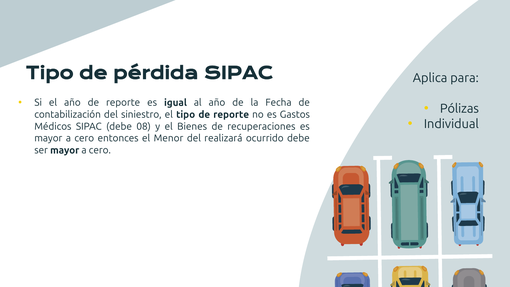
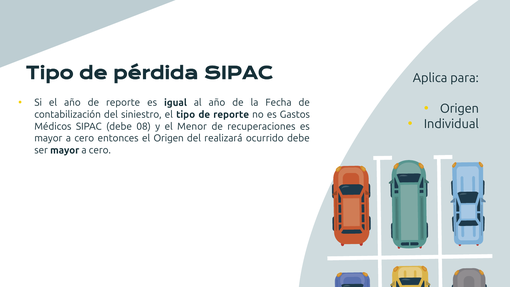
Pólizas: Pólizas -> Origen (459, 109)
Bienes: Bienes -> Menor (192, 126)
el Menor: Menor -> Origen (169, 138)
